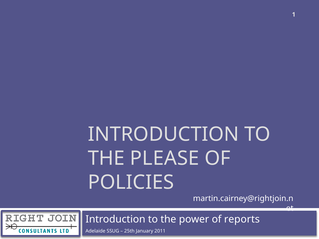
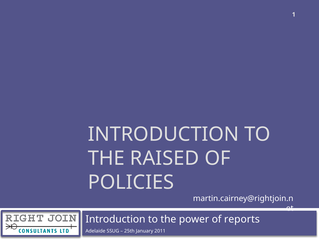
PLEASE: PLEASE -> RAISED (165, 158)
